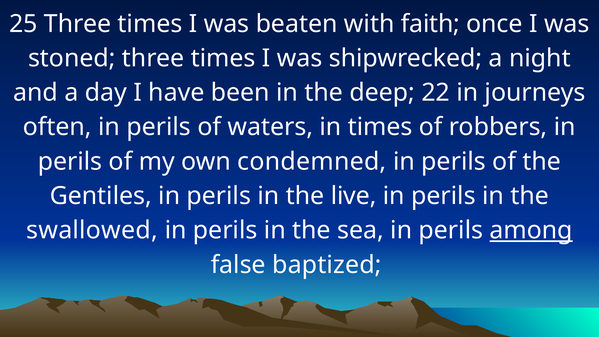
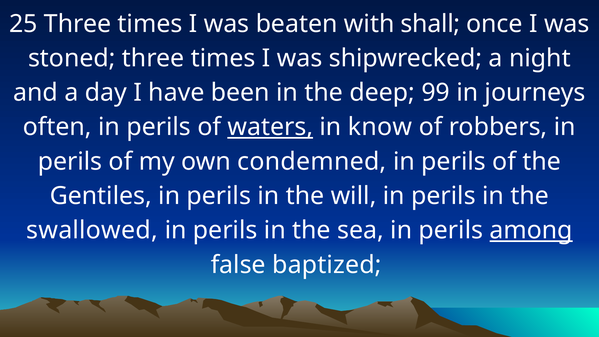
faith: faith -> shall (430, 24)
22: 22 -> 99 (436, 93)
waters underline: none -> present (270, 127)
in times: times -> know (380, 127)
live: live -> will (354, 196)
